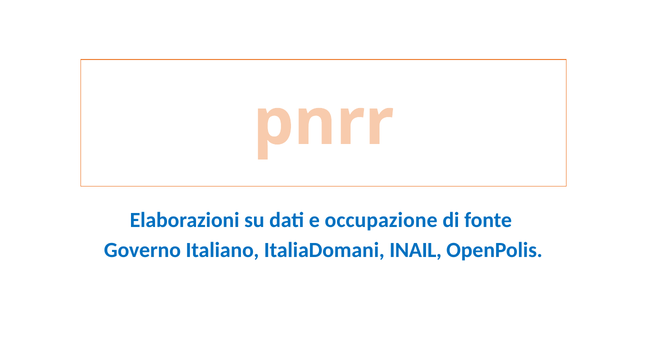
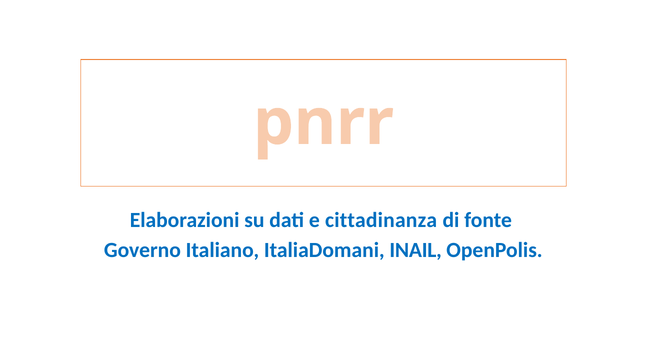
occupazione: occupazione -> cittadinanza (381, 220)
